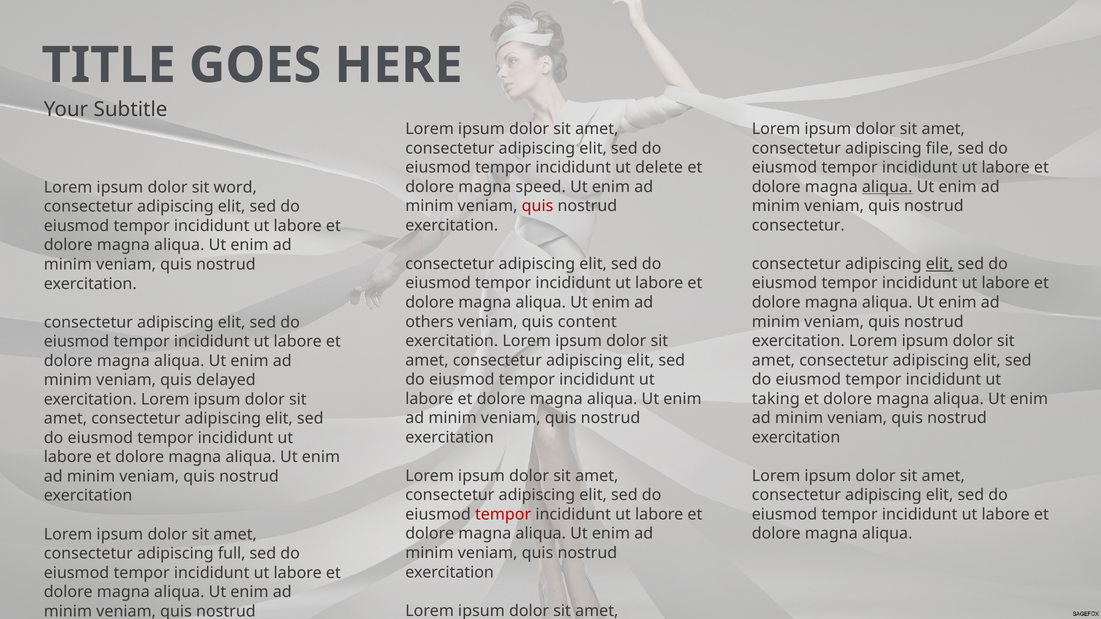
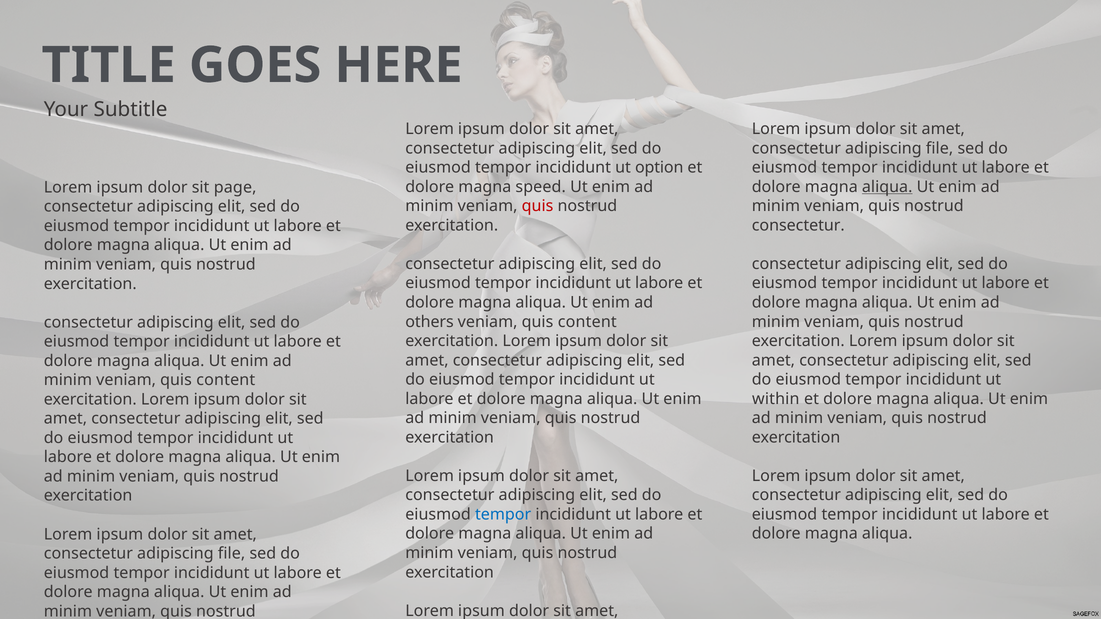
delete: delete -> option (659, 168)
word: word -> page (235, 187)
elit underline: present -> none (940, 264)
minim veniam quis delayed: delayed -> content (226, 380)
taking: taking -> within (776, 399)
tempor colour: red -> blue (503, 515)
full: full -> file (232, 554)
